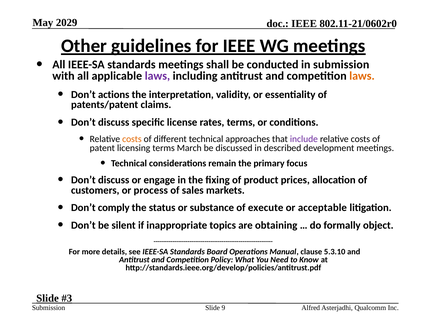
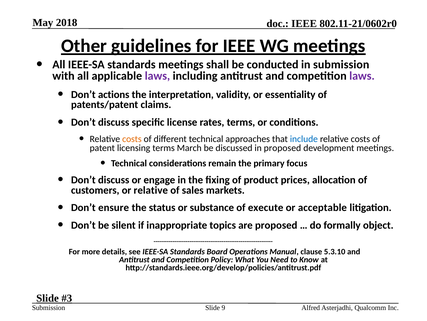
2029: 2029 -> 2018 (67, 23)
laws colour: orange -> purple (362, 76)
include colour: purple -> blue (304, 139)
in described: described -> proposed (282, 148)
or process: process -> relative (151, 190)
comply: comply -> ensure (114, 207)
are obtaining: obtaining -> proposed (276, 225)
